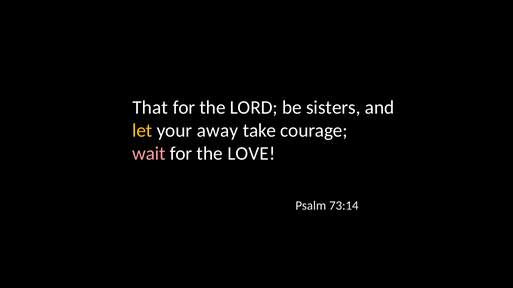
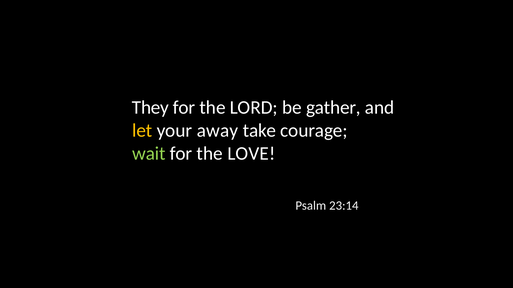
That: That -> They (150, 108)
sisters: sisters -> gather (333, 108)
wait colour: pink -> light green (149, 154)
73:14: 73:14 -> 23:14 (344, 206)
